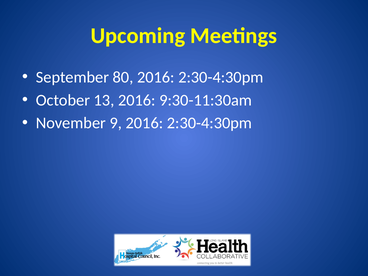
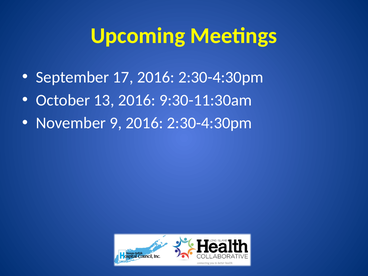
80: 80 -> 17 (123, 77)
